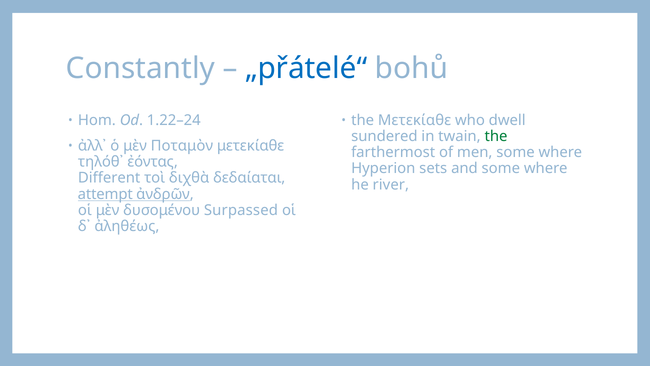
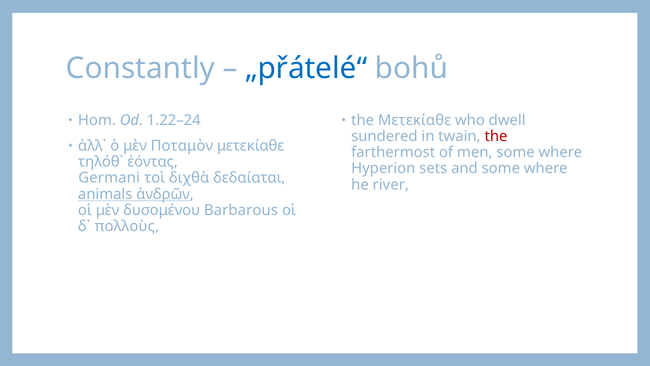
the colour: green -> red (496, 136)
Different: Different -> Germani (109, 178)
attempt: attempt -> animals (105, 194)
Surpassed: Surpassed -> Barbarous (241, 210)
ἀληθέως: ἀληθέως -> πολλοὺς (127, 226)
